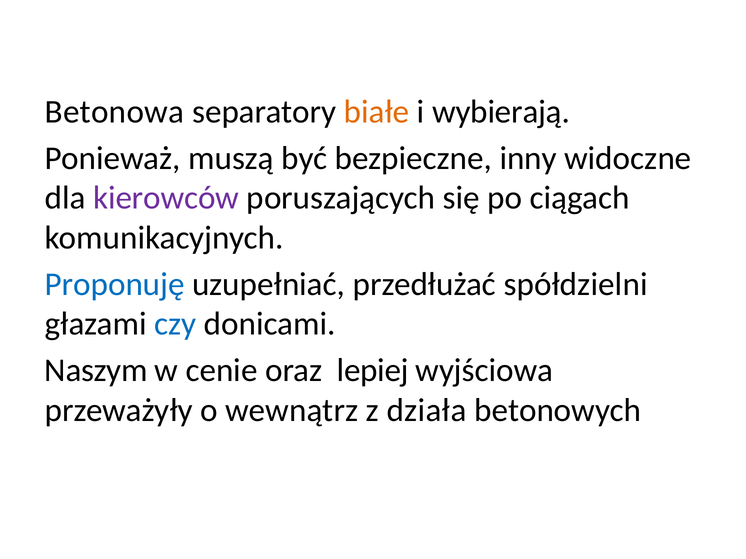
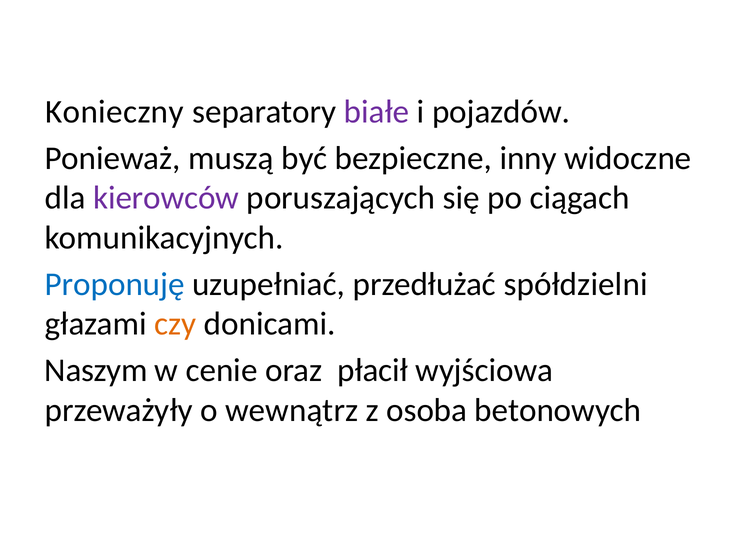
Betonowa: Betonowa -> Konieczny (115, 112)
białe colour: orange -> purple (377, 112)
wybierają: wybierają -> pojazdów (501, 112)
czy colour: blue -> orange (175, 324)
lepiej: lepiej -> płacił (373, 371)
działa: działa -> osoba (427, 411)
